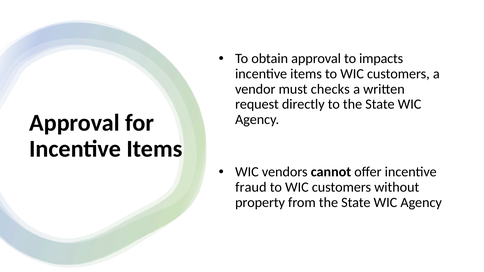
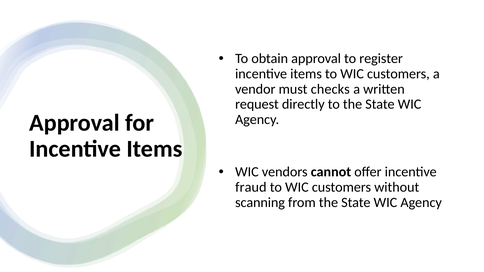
impacts: impacts -> register (381, 59)
property: property -> scanning (260, 203)
